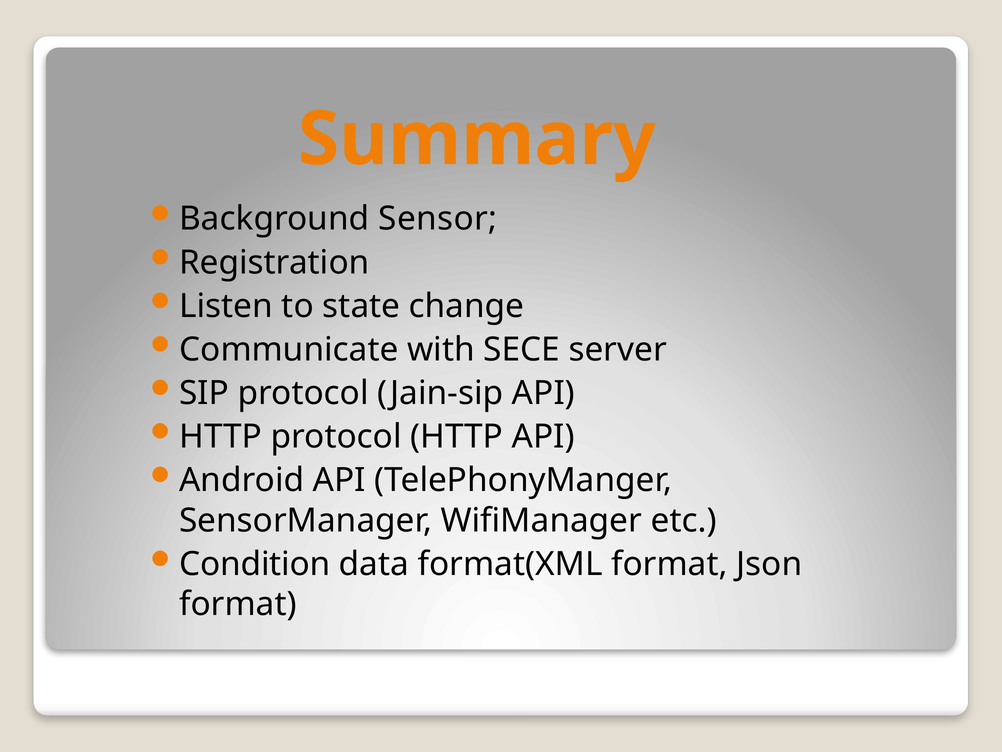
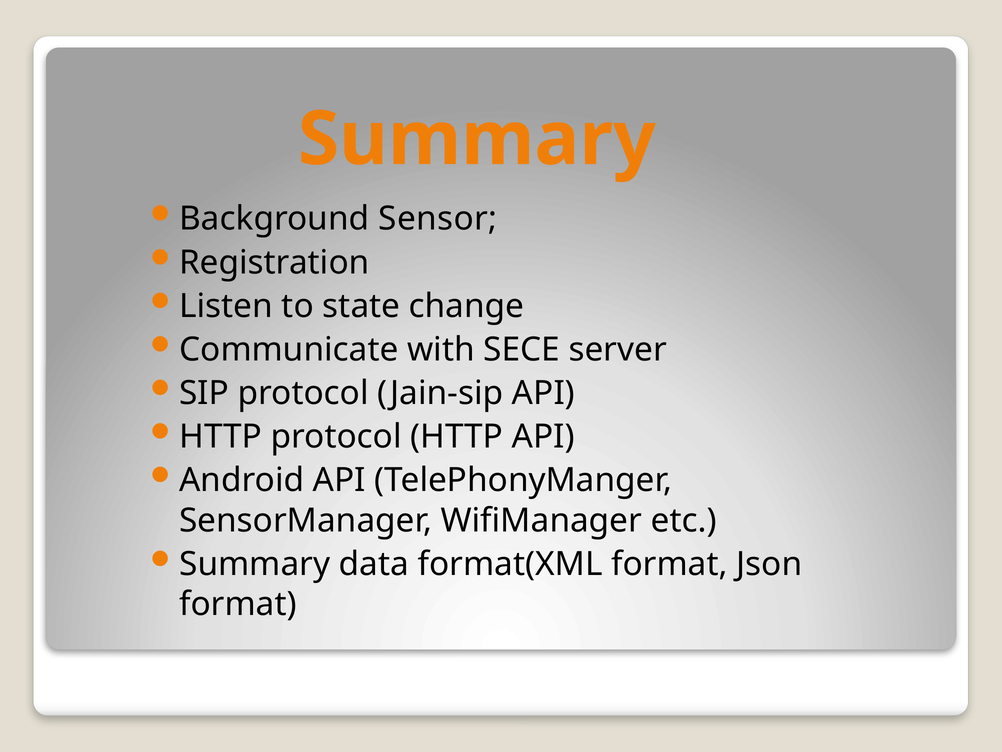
Condition: Condition -> Summary (255, 564)
